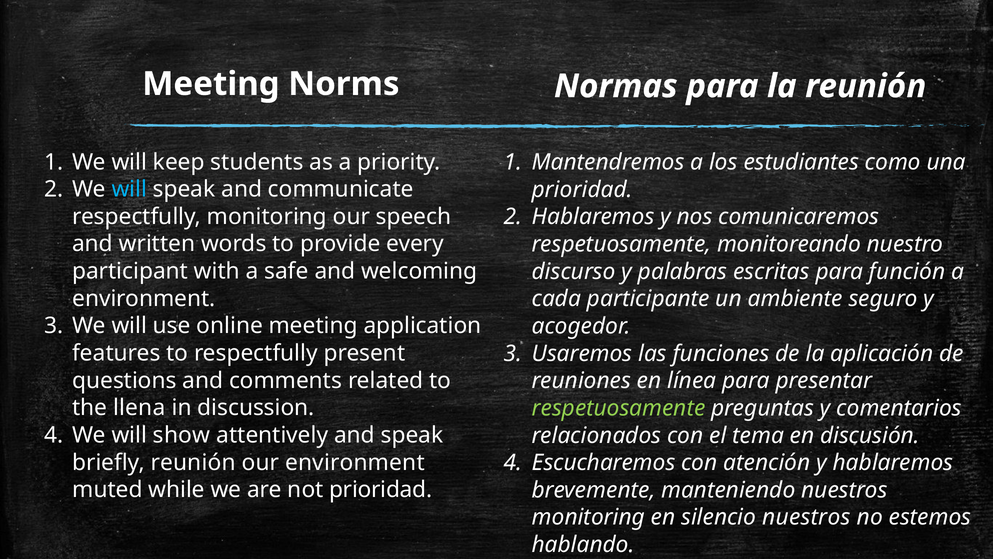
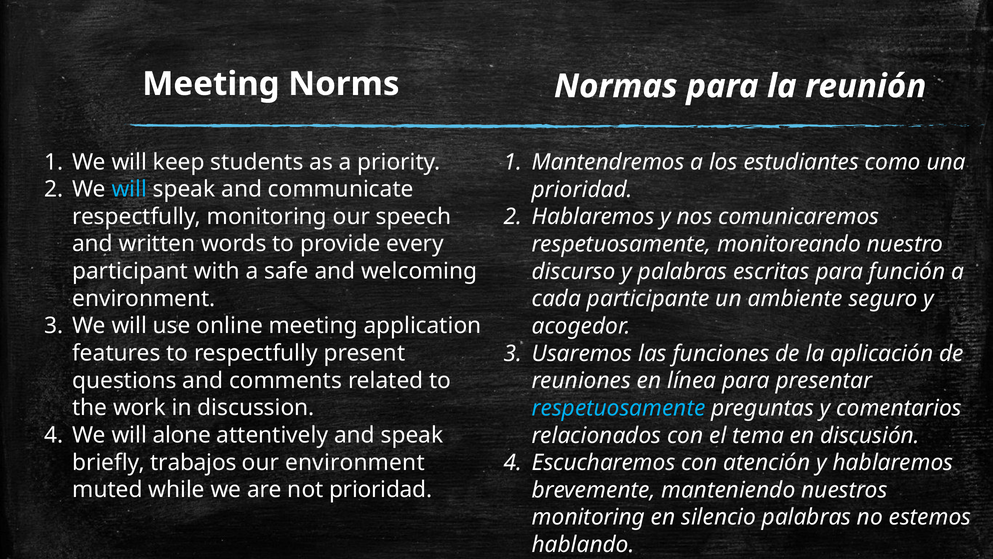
llena: llena -> work (139, 408)
respetuosamente colour: light green -> light blue (619, 408)
show: show -> alone (182, 435)
briefly reunión: reunión -> trabajos (193, 462)
silencio nuestros: nuestros -> palabras (807, 517)
